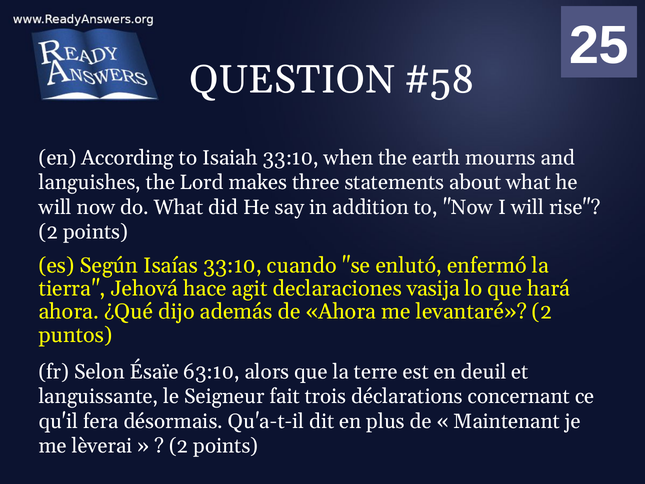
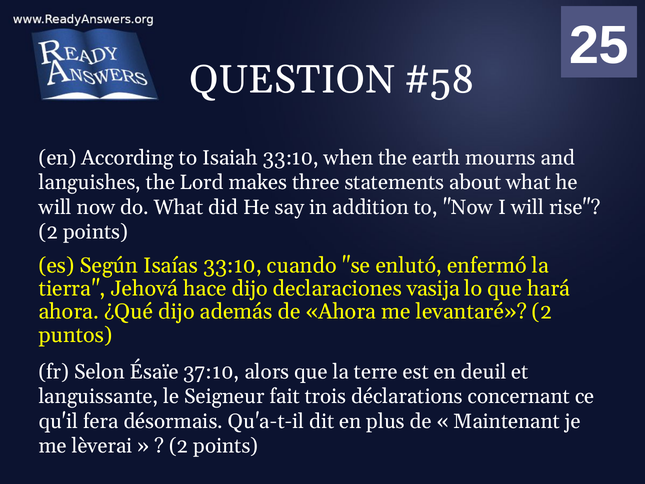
hace agit: agit -> dijo (250, 289)
63:10: 63:10 -> 37:10 (211, 372)
